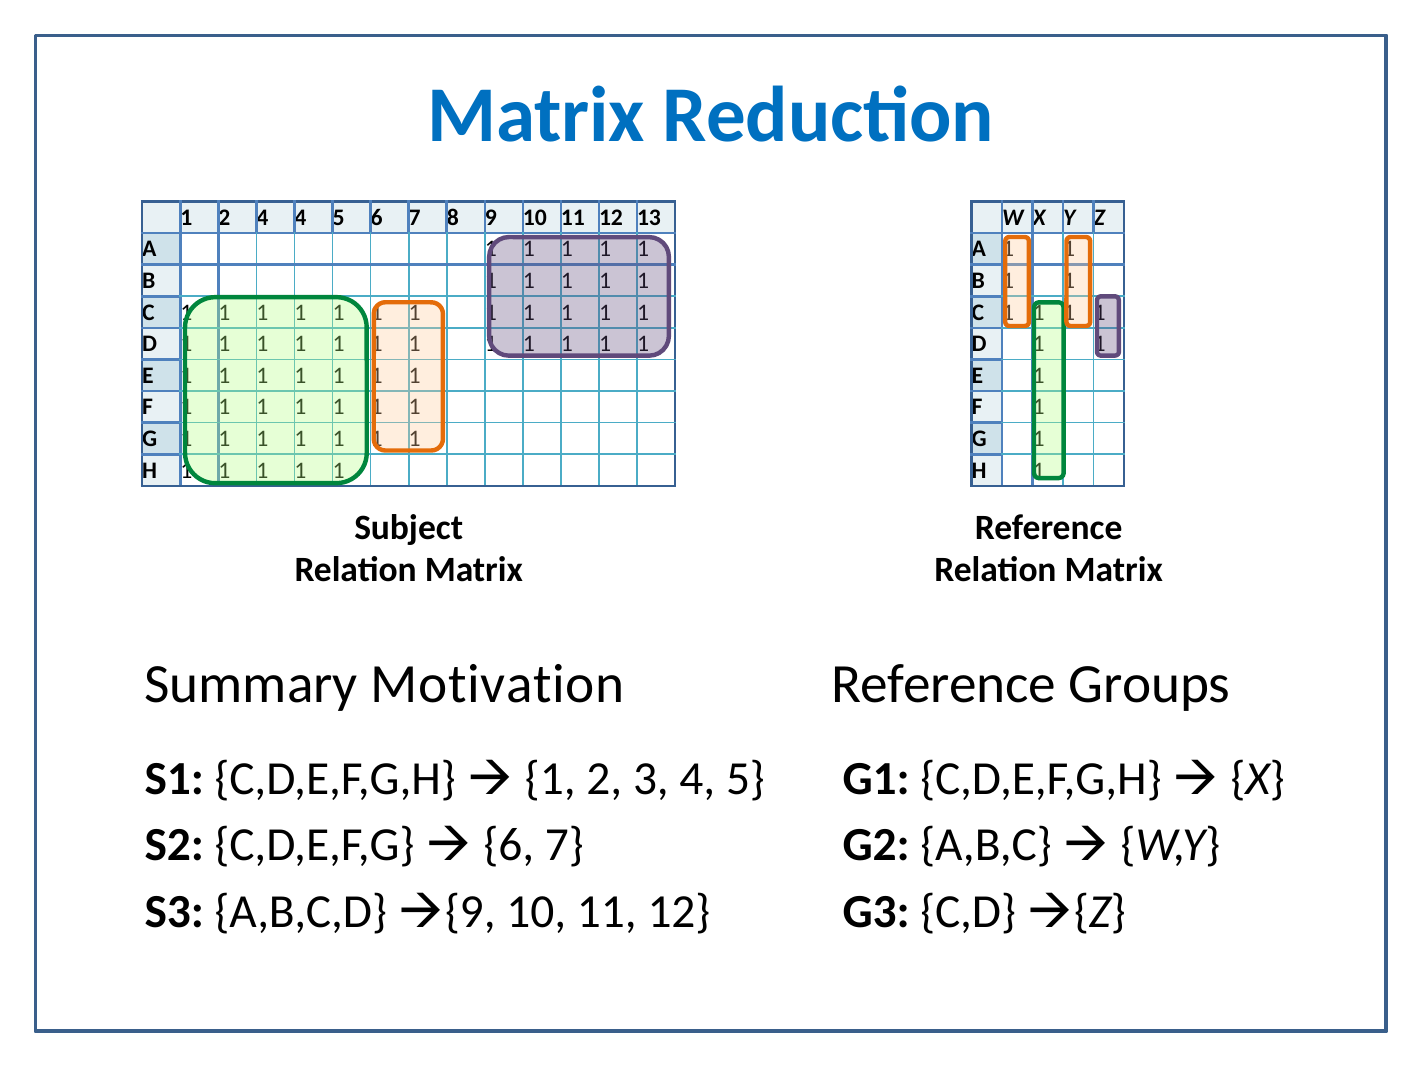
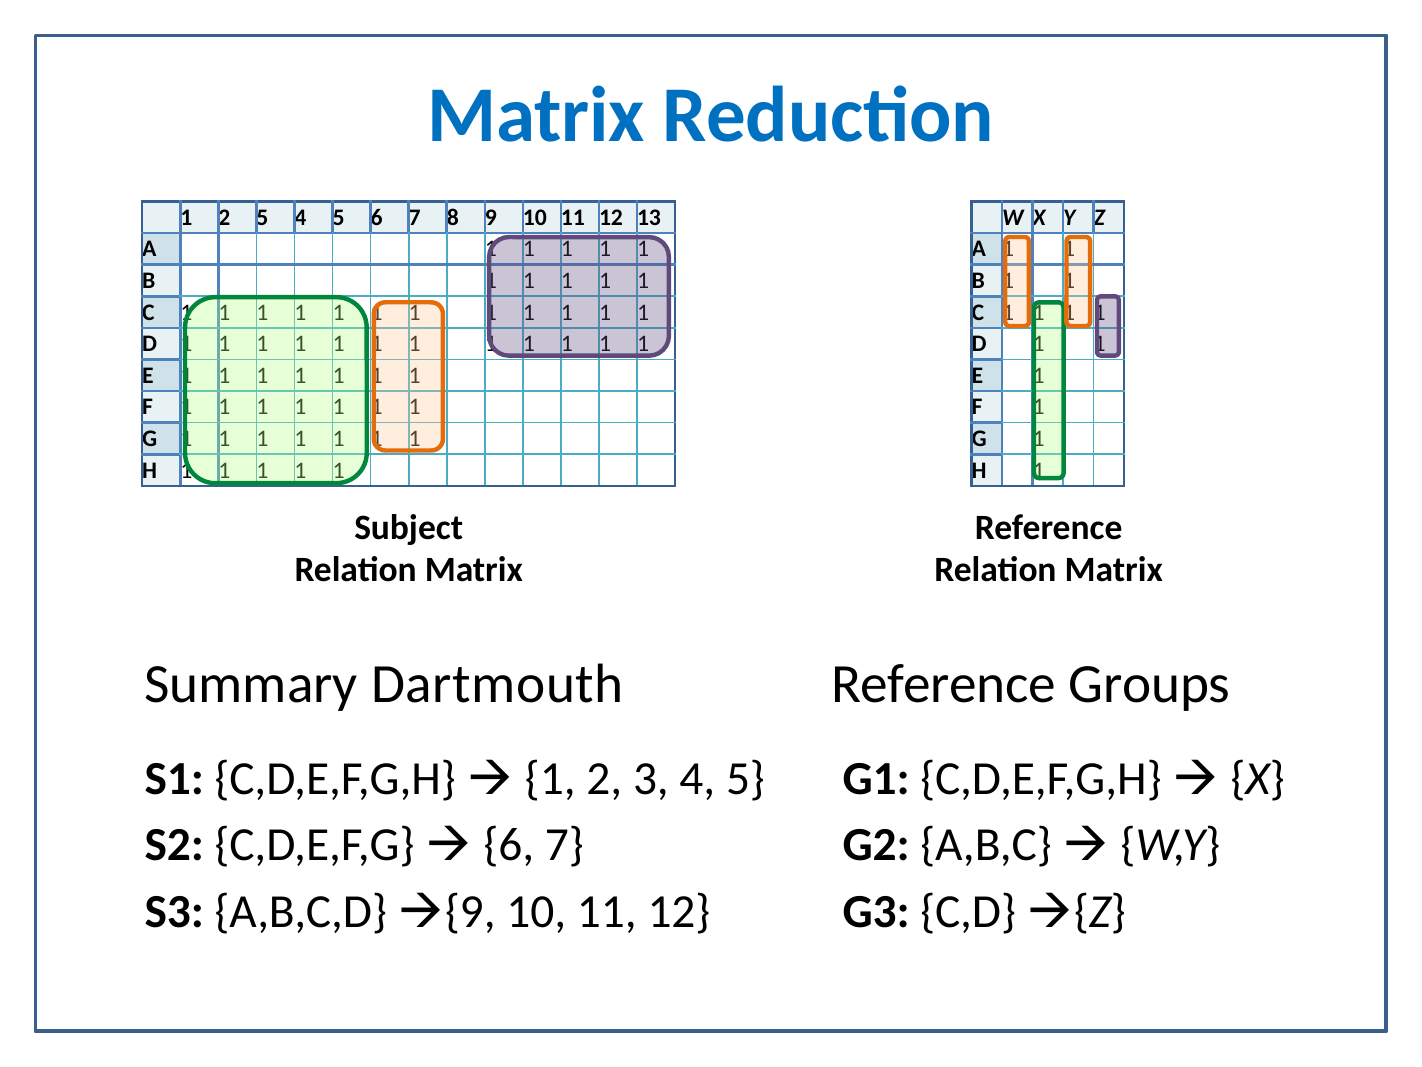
2 4: 4 -> 5 (262, 217)
Motivation: Motivation -> Dartmouth (498, 684)
